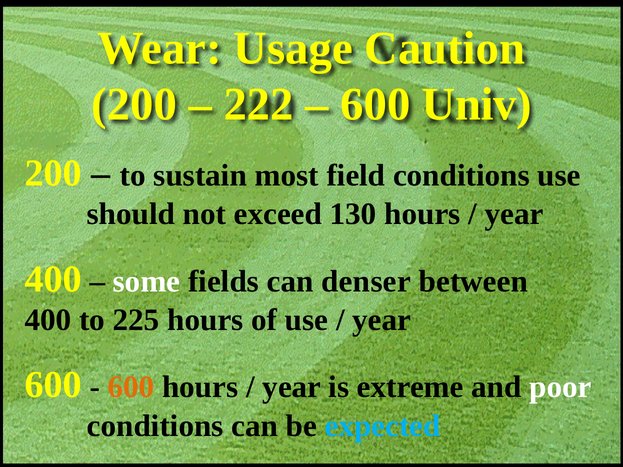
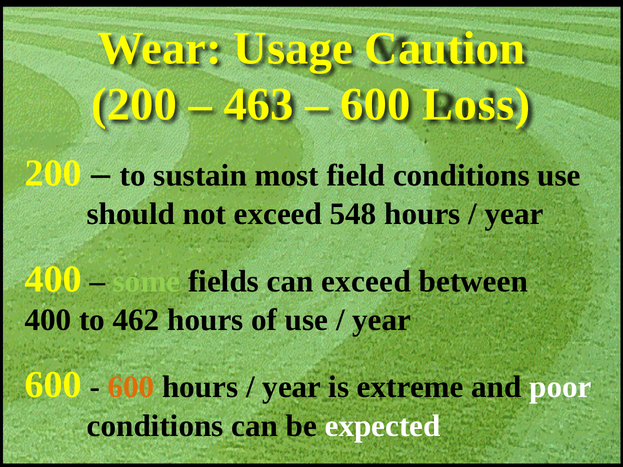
222: 222 -> 463 (259, 104)
Univ: Univ -> Loss (476, 104)
130: 130 -> 548 (353, 214)
some colour: white -> light green (147, 281)
can denser: denser -> exceed (366, 281)
225: 225 -> 462 (136, 320)
expected colour: light blue -> white (383, 426)
